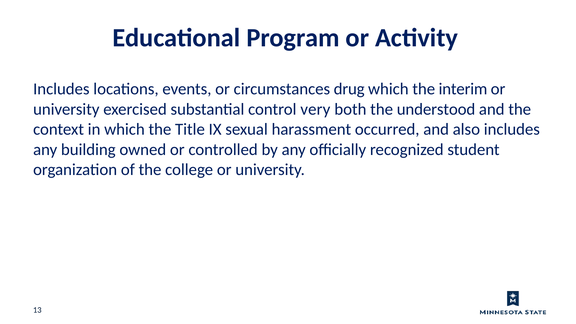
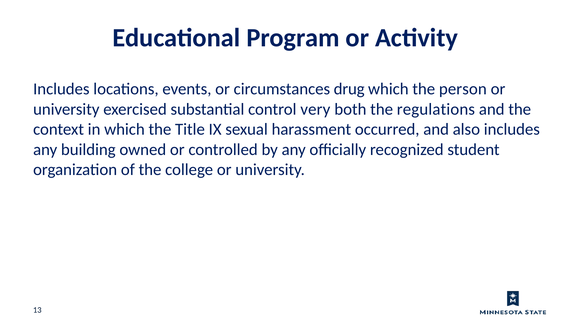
interim: interim -> person (463, 89)
understood: understood -> regulations (436, 109)
